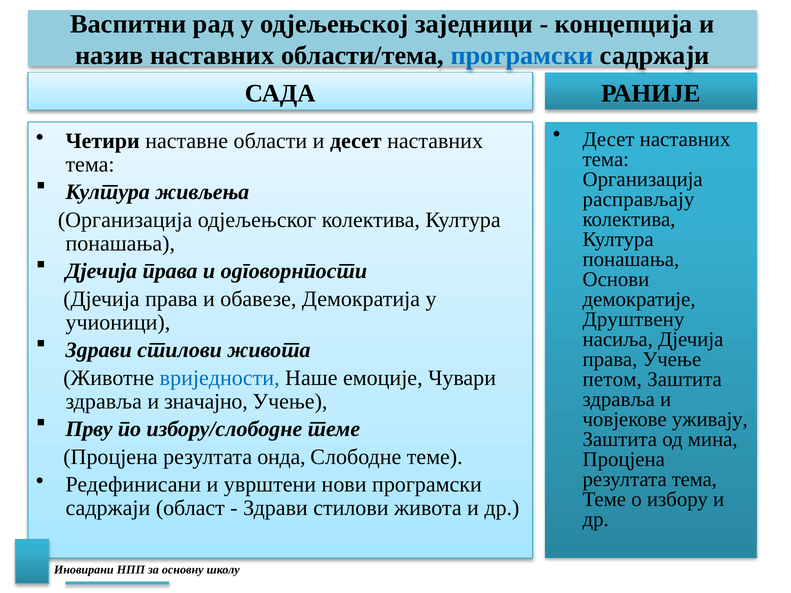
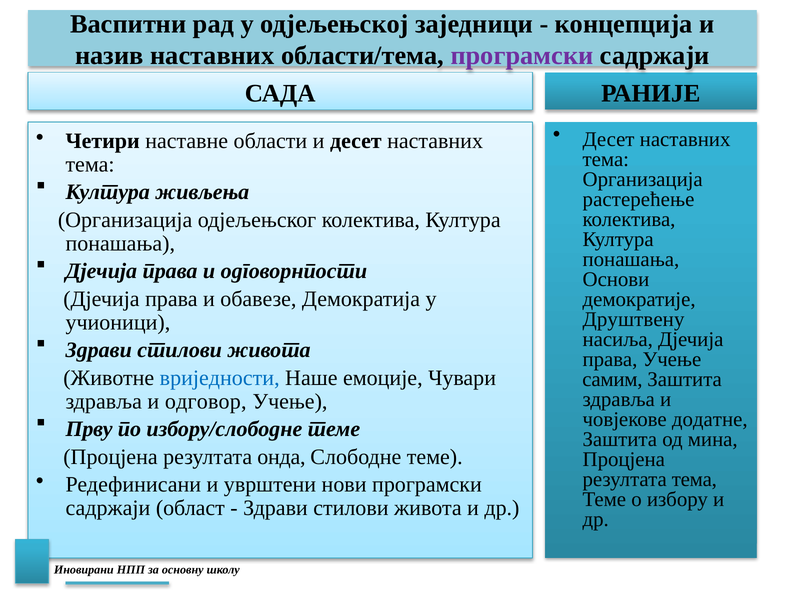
програмски colour: blue -> purple (522, 56)
расправљају: расправљају -> растерећење (639, 199)
петом: петом -> самим (612, 380)
значајно: значајно -> одговор (206, 402)
уживају: уживају -> додатне (710, 420)
